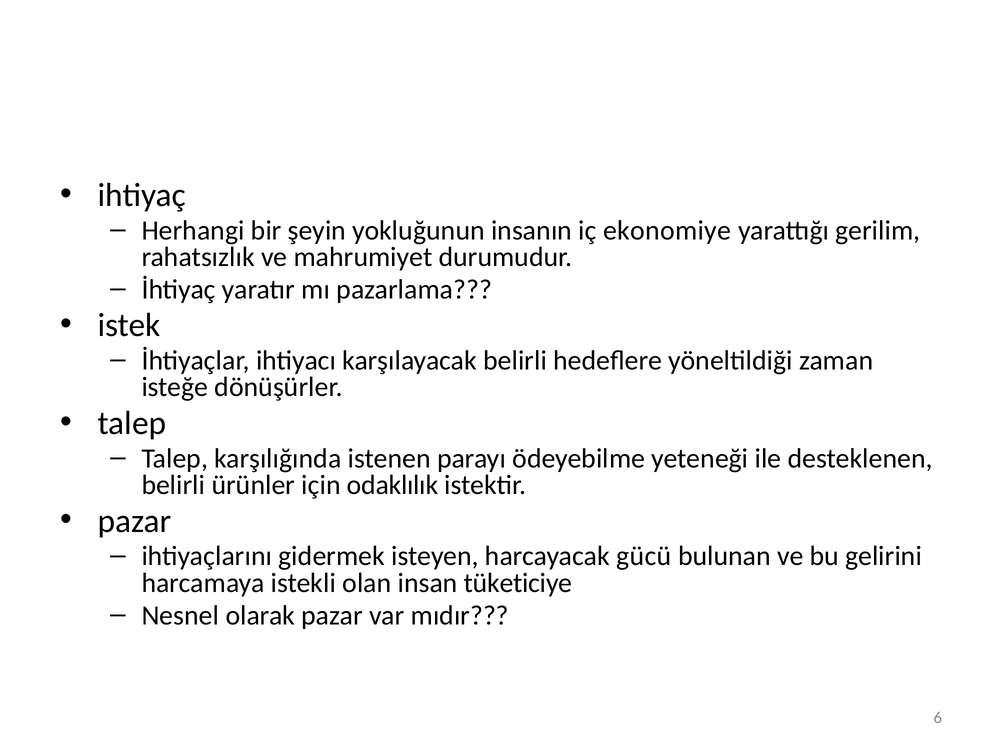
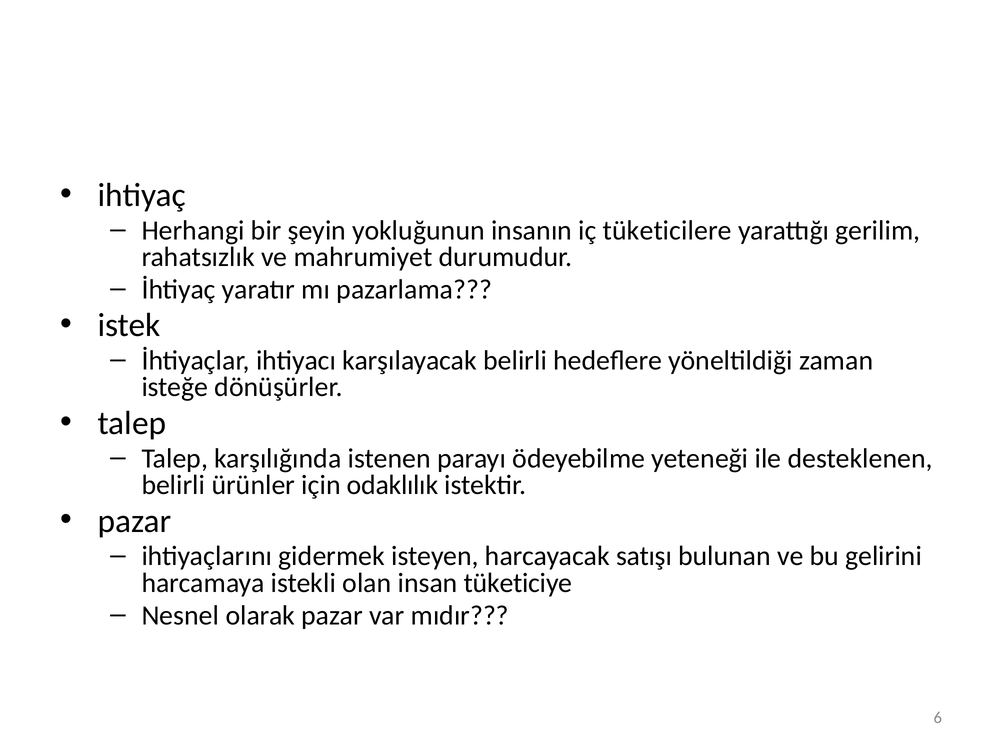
ekonomiye: ekonomiye -> tüketicilere (667, 230)
gücü: gücü -> satışı (644, 556)
